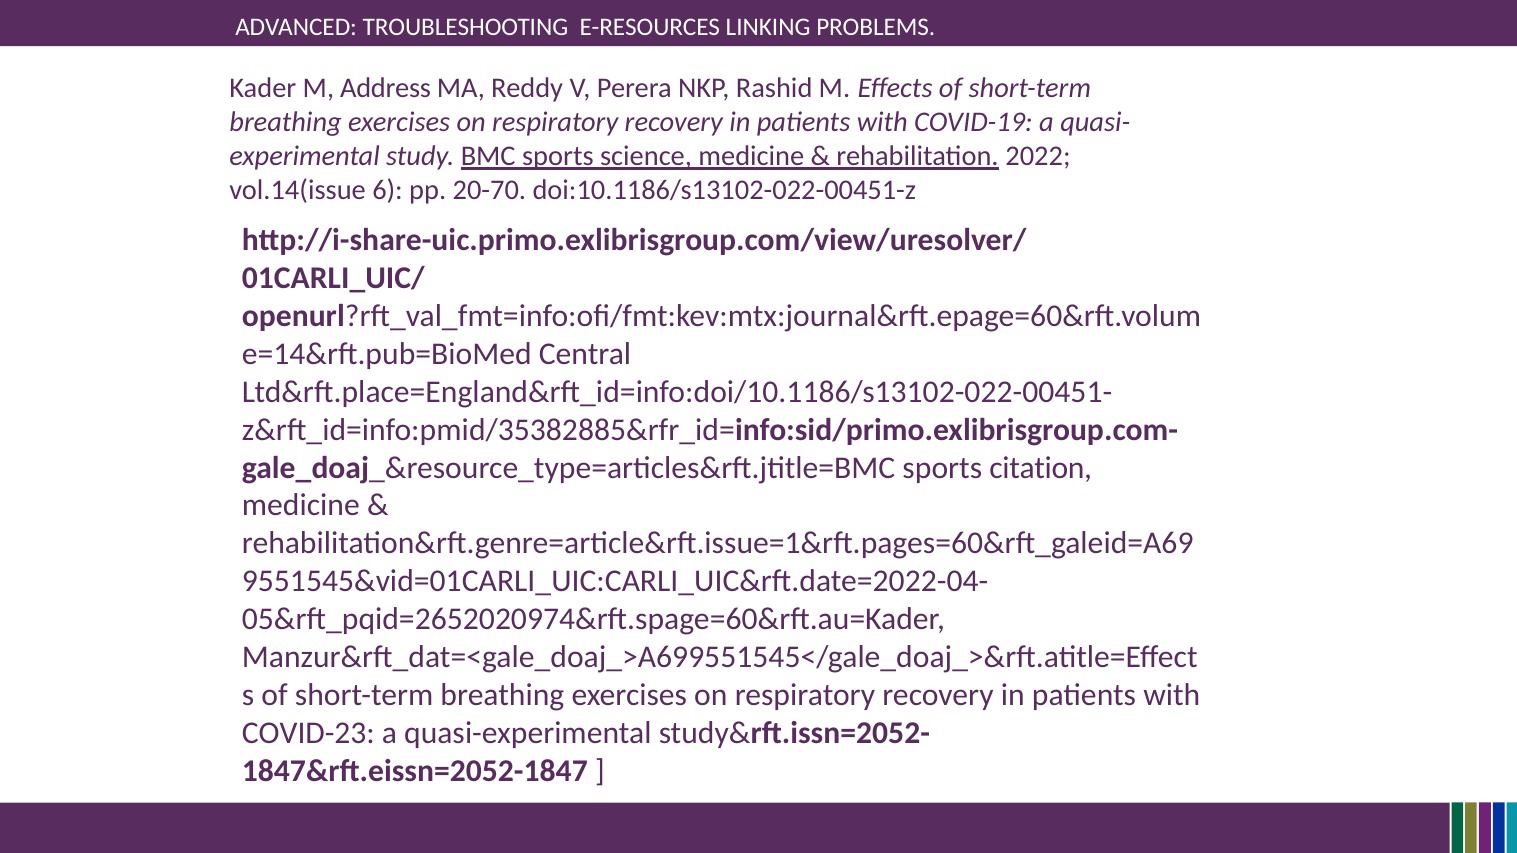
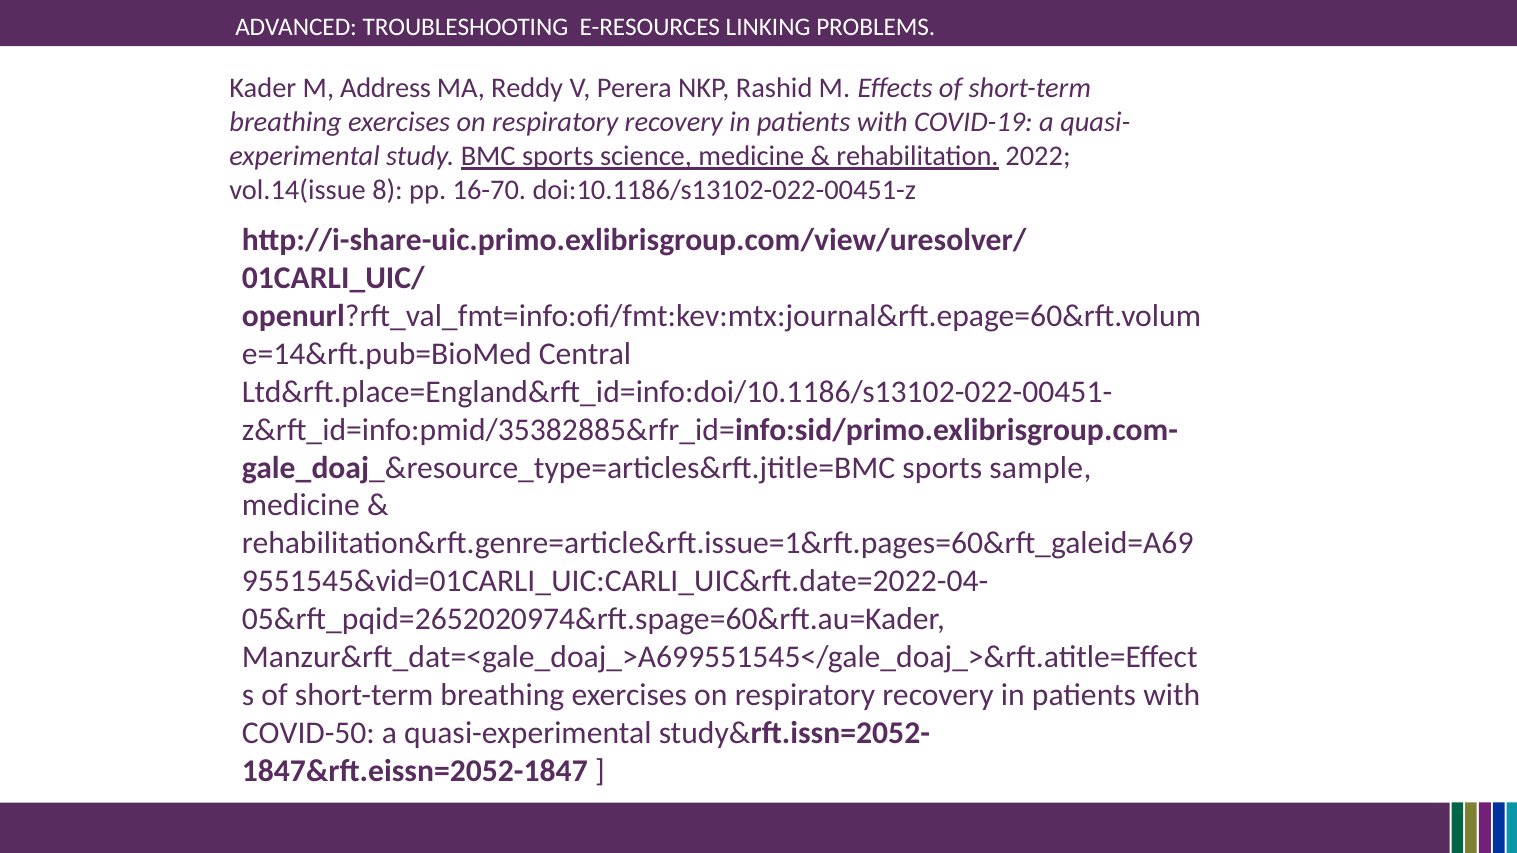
6: 6 -> 8 (388, 190)
20-70: 20-70 -> 16-70 (489, 190)
citation: citation -> sample (1040, 468)
COVID-23: COVID-23 -> COVID-50 (308, 733)
